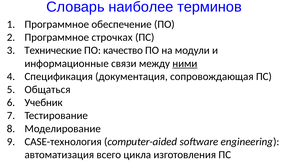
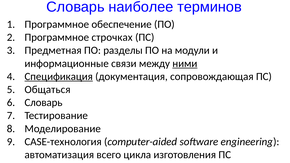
Технические: Технические -> Предметная (53, 50)
качество: качество -> разделы (123, 50)
Спецификация underline: none -> present (59, 77)
Учебник: Учебник -> Словарь (43, 103)
